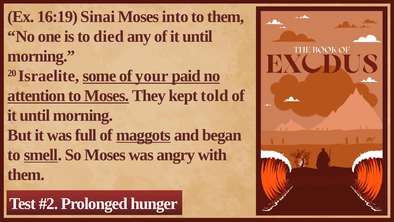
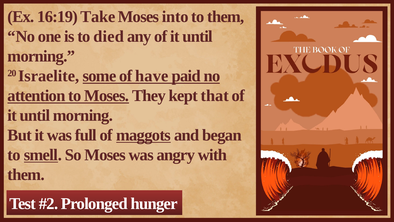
Sinai: Sinai -> Take (98, 17)
your: your -> have (152, 76)
told: told -> that (215, 96)
